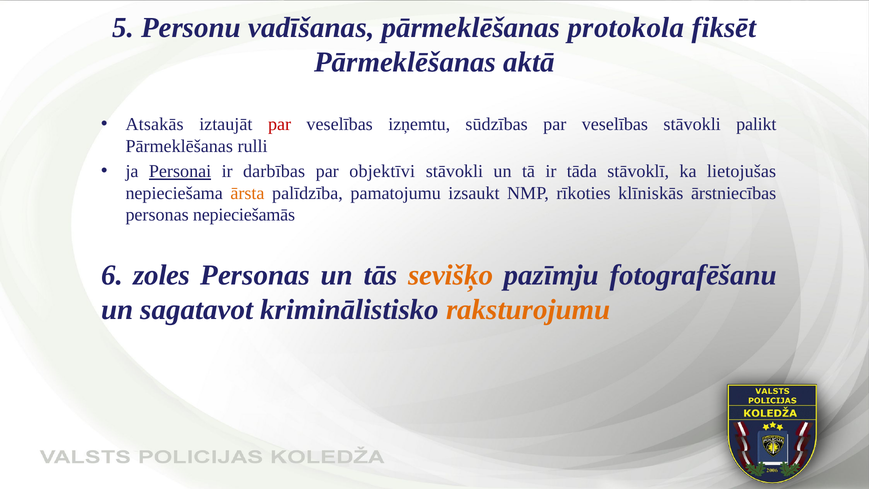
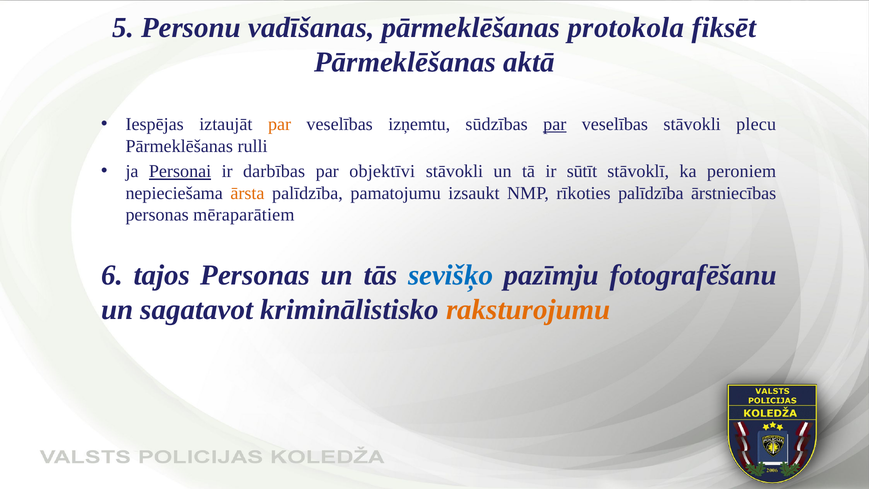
Atsakās: Atsakās -> Iespējas (155, 124)
par colour: red -> orange (280, 124)
par underline: none -> present (555, 124)
palikt: palikt -> plecu (756, 124)
tāda: tāda -> sūtīt (582, 171)
lietojušas: lietojušas -> peroniem (742, 171)
rīkoties klīniskās: klīniskās -> palīdzība (651, 193)
nepieciešamās: nepieciešamās -> mēraparātiem (244, 215)
zoles: zoles -> tajos (162, 275)
sevišķo colour: orange -> blue (451, 275)
